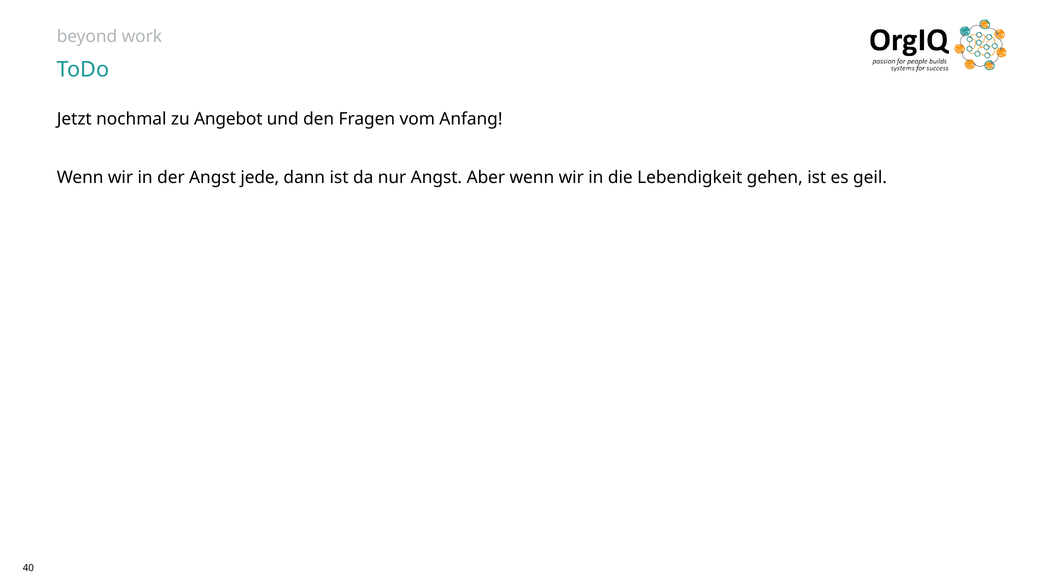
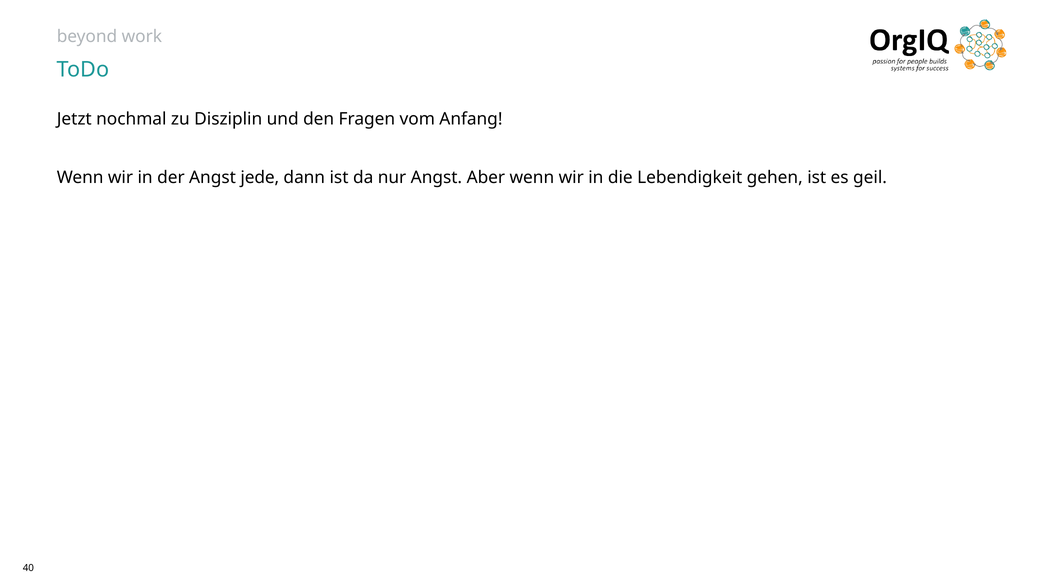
Angebot: Angebot -> Disziplin (228, 119)
